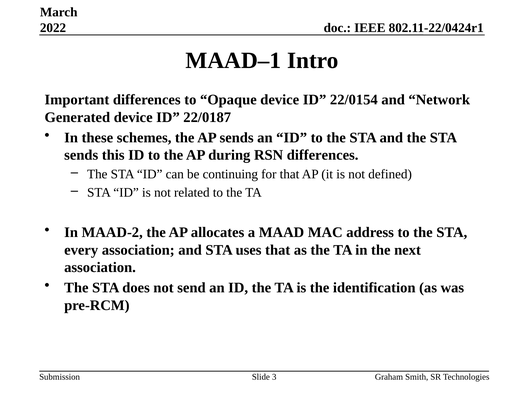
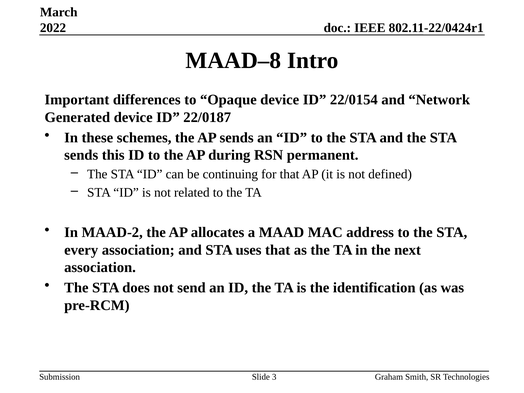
MAAD–1: MAAD–1 -> MAAD–8 (233, 61)
RSN differences: differences -> permanent (323, 155)
